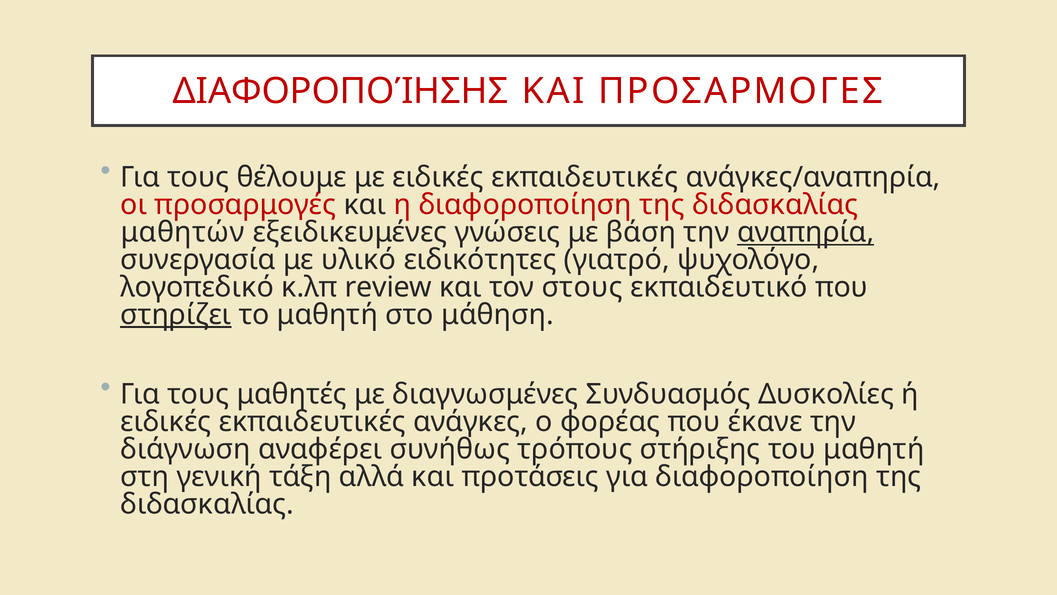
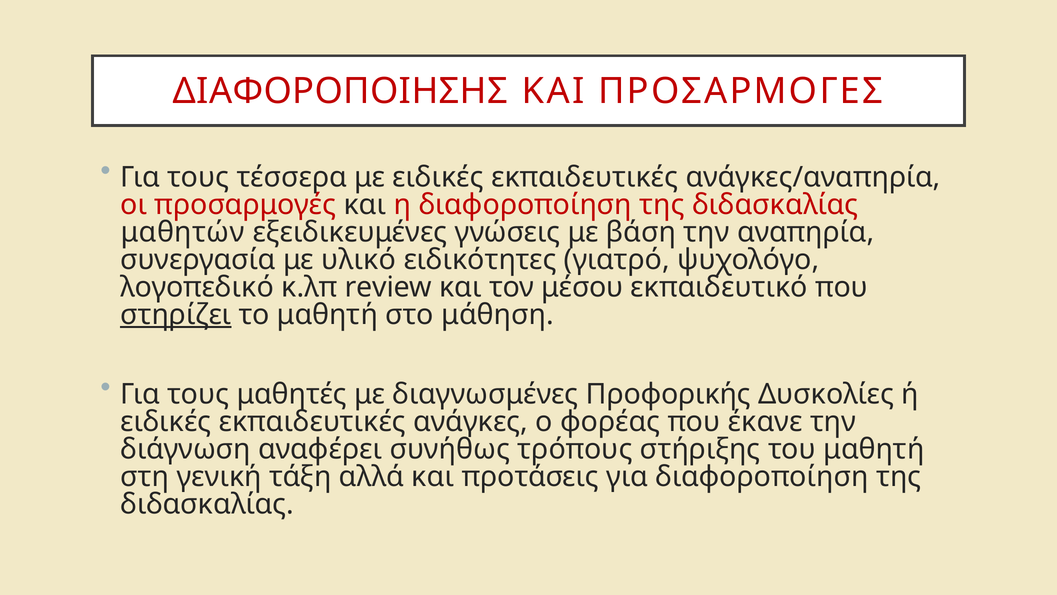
ΔΙΑΦΟΡΟΠΟΊΗΣΗΣ: ΔΙΑΦΟΡΟΠΟΊΗΣΗΣ -> ΔΙΑΦΟΡΟΠΟΙΗΣΗΣ (340, 91)
θέλουμε: θέλουμε -> τέσσερα (292, 177)
αναπηρία underline: present -> none (806, 232)
στους: στους -> μέσου (582, 287)
Συνδυασμός: Συνδυασμός -> Προφορικής (668, 394)
